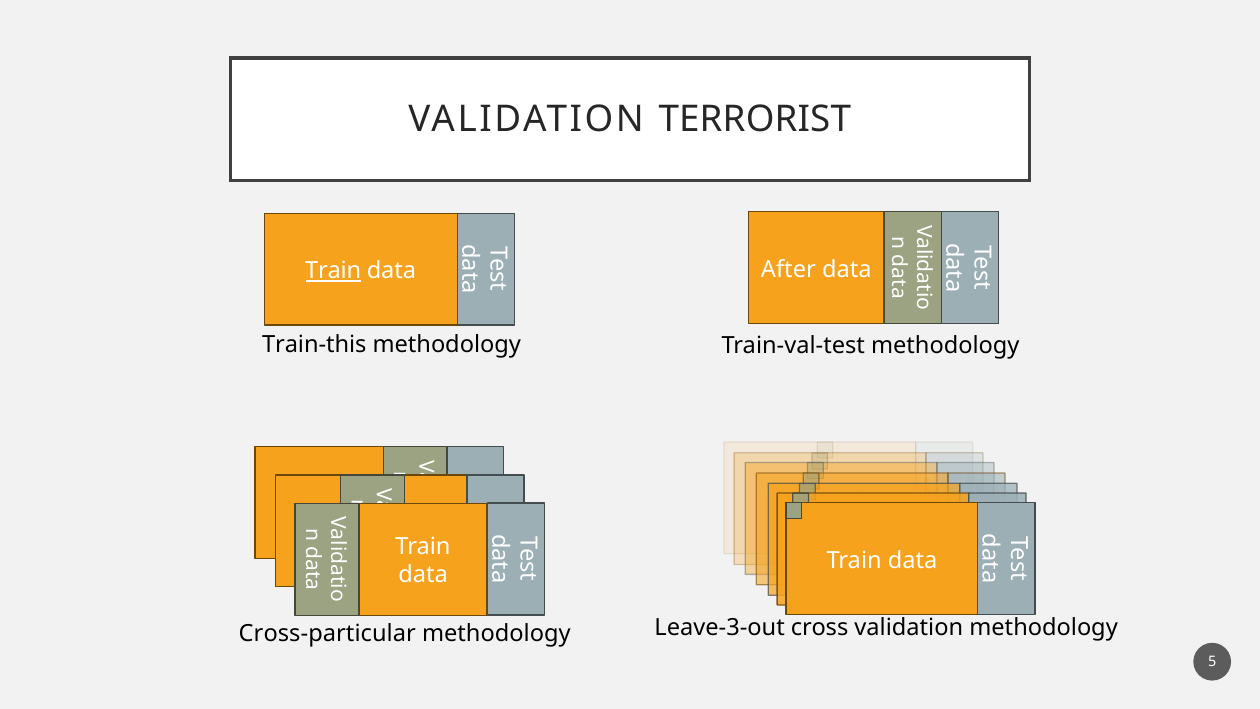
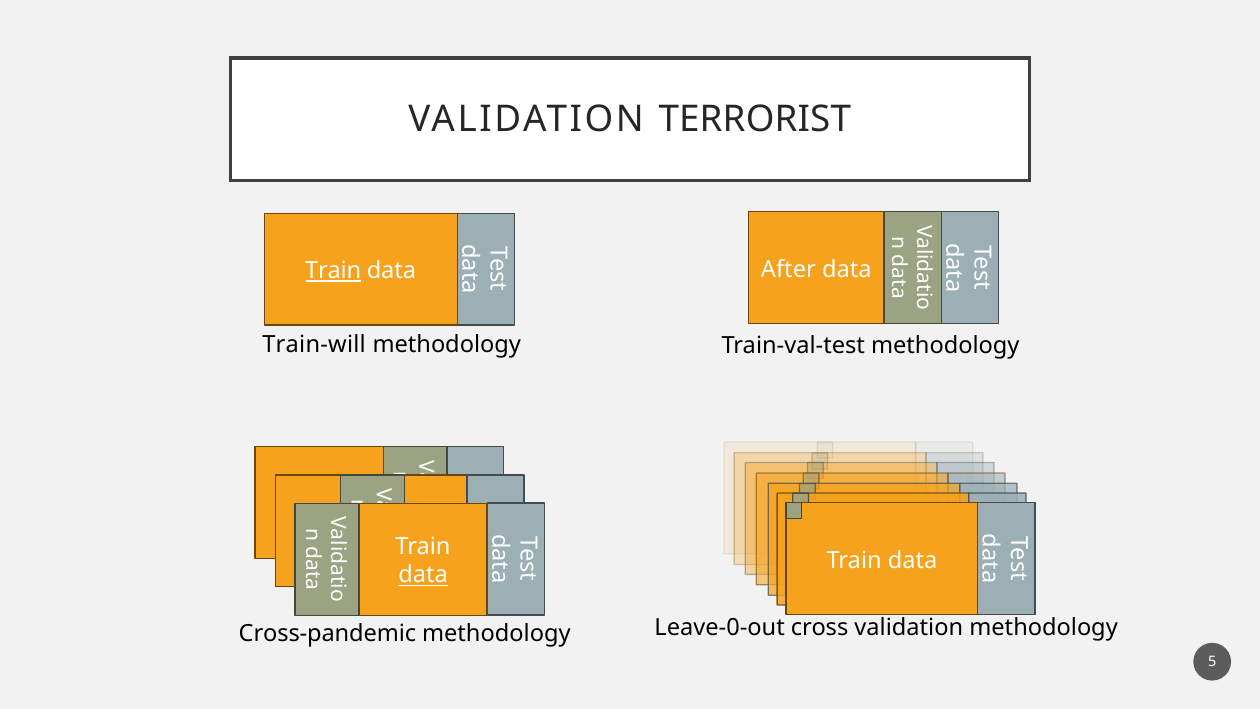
Train-this: Train-this -> Train-will (314, 344)
data underline: none -> present (423, 575)
Leave-3-out: Leave-3-out -> Leave-0-out (720, 628)
Cross-particular: Cross-particular -> Cross-pandemic (327, 633)
